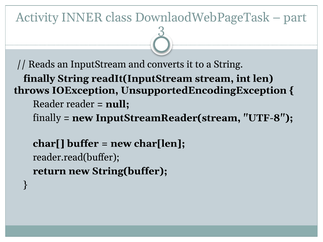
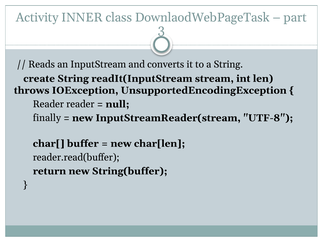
finally: finally -> create (39, 79)
